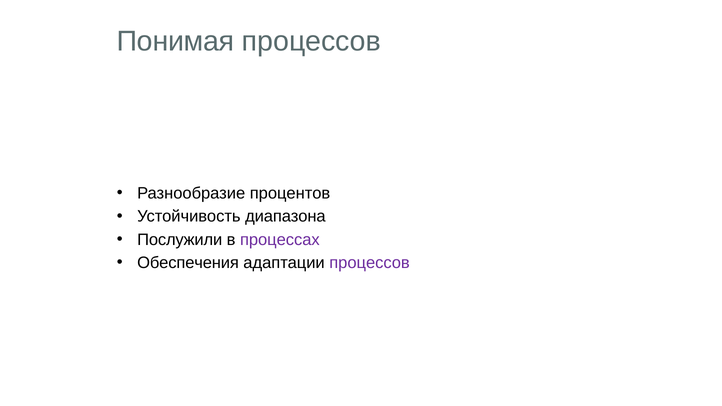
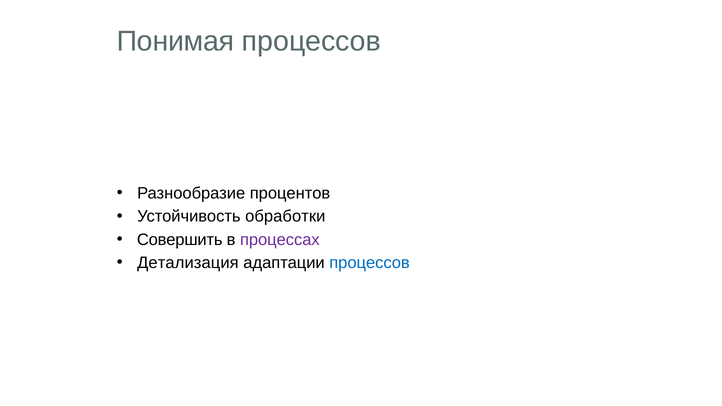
диапазона: диапазона -> обработки (285, 217)
Послужили: Послужили -> Совершить (180, 240)
Обеспечения: Обеспечения -> Детализация (188, 263)
процессов colour: purple -> blue (370, 263)
